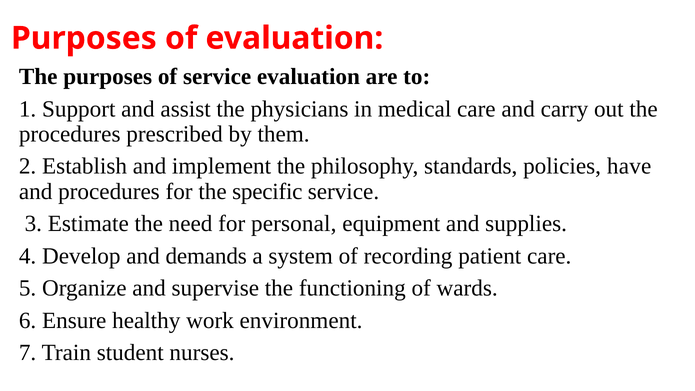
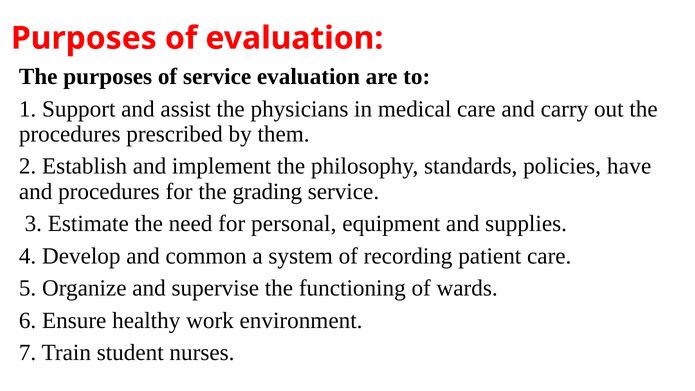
specific: specific -> grading (267, 191)
demands: demands -> common (206, 256)
